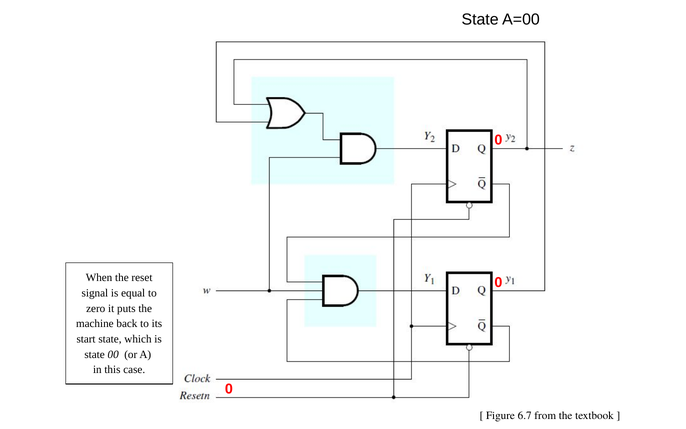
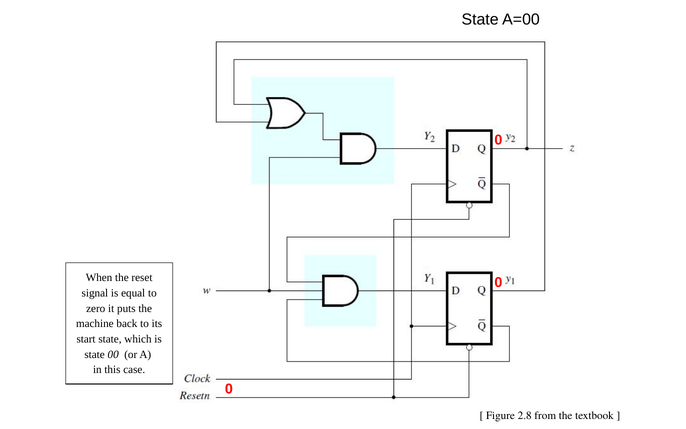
6.7: 6.7 -> 2.8 (525, 415)
